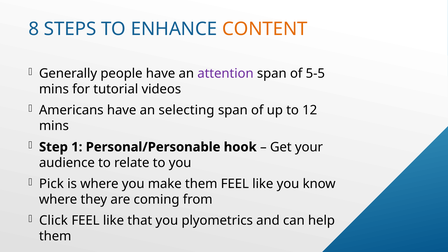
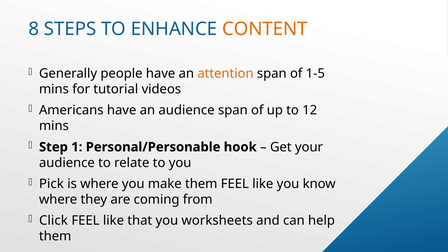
attention colour: purple -> orange (225, 74)
5-5: 5-5 -> 1-5 (315, 74)
an selecting: selecting -> audience (187, 110)
plyometrics: plyometrics -> worksheets (217, 221)
